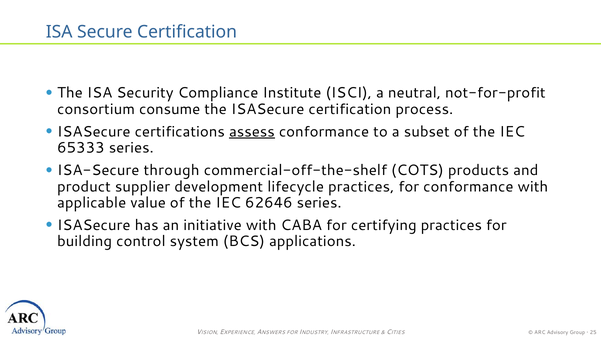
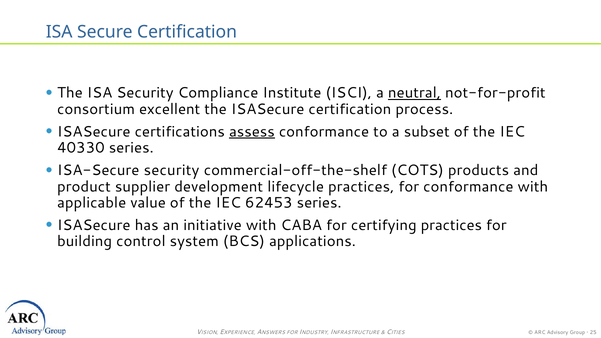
neutral underline: none -> present (414, 93)
consume: consume -> excellent (170, 109)
65333: 65333 -> 40330 (81, 148)
ISA-Secure through: through -> security (172, 170)
62646: 62646 -> 62453 (269, 203)
